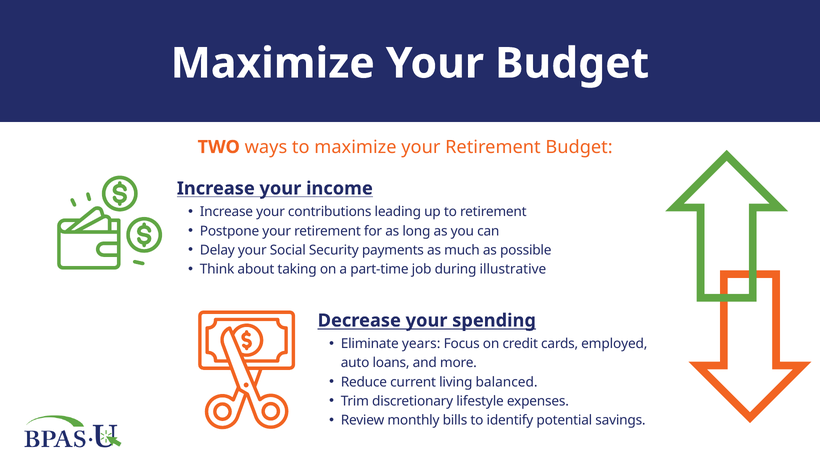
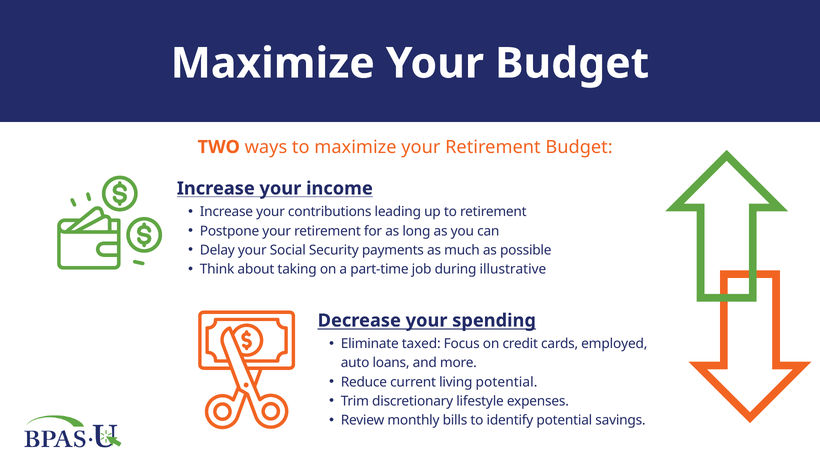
years: years -> taxed (421, 344)
living balanced: balanced -> potential (507, 382)
